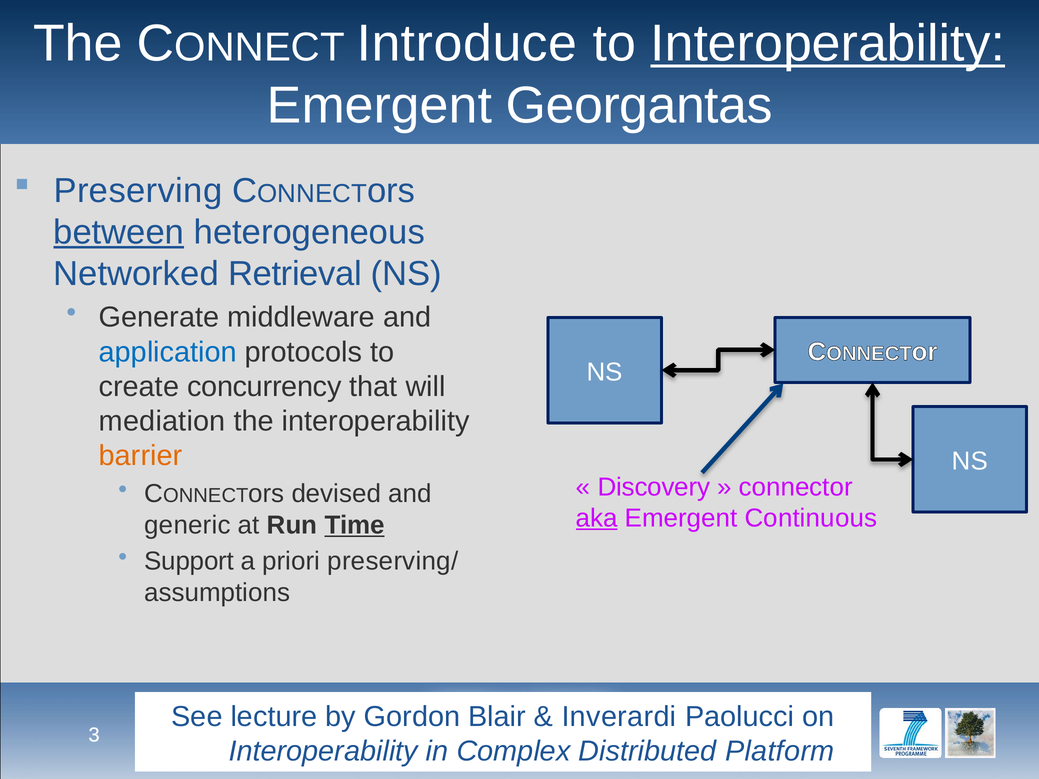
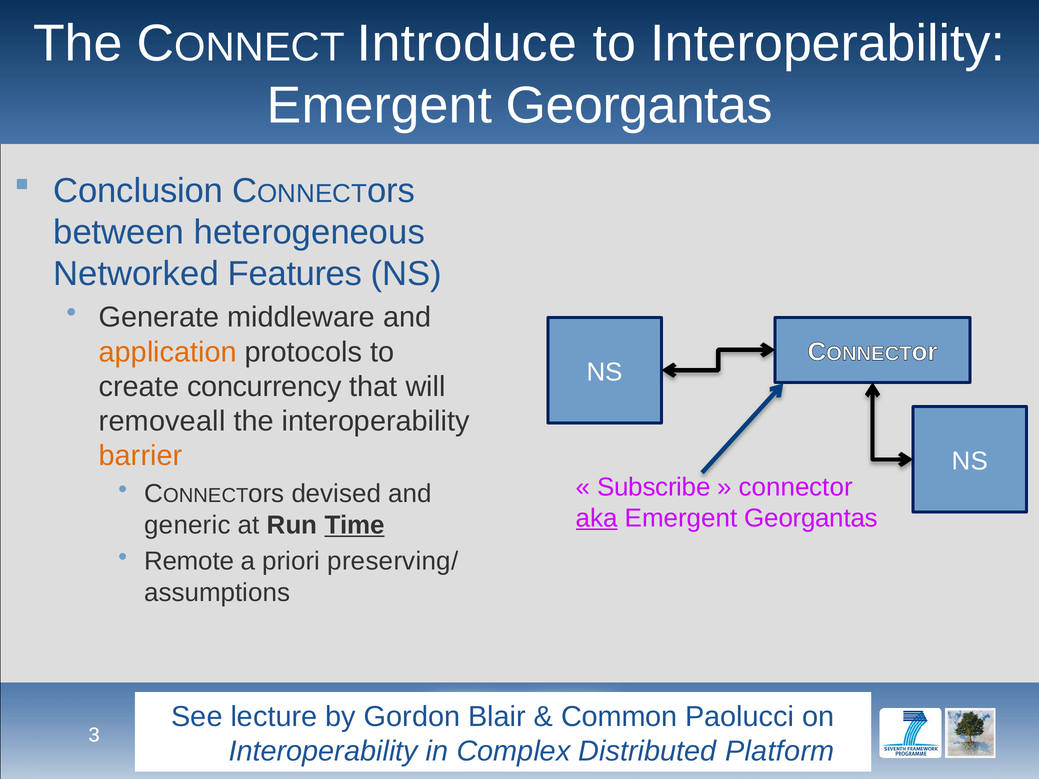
Interoperability underline: present -> none (828, 44)
Preserving: Preserving -> Conclusion (138, 191)
between underline: present -> none (119, 232)
Retrieval: Retrieval -> Features (295, 274)
application colour: blue -> orange (168, 352)
mediation: mediation -> removeall (162, 421)
Discovery: Discovery -> Subscribe (654, 487)
Continuous: Continuous -> Georgantas (811, 518)
Support: Support -> Remote (189, 561)
Inverardi: Inverardi -> Common (619, 717)
